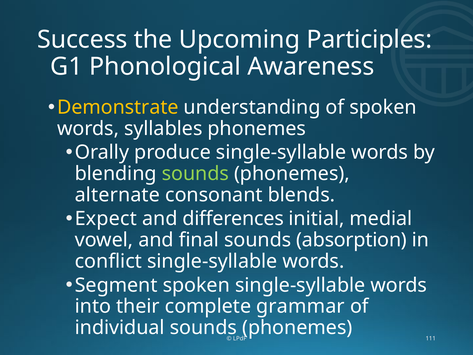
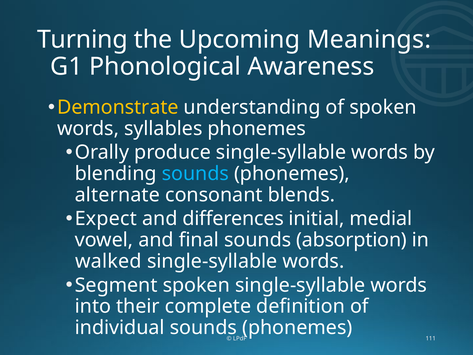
Success: Success -> Turning (82, 40)
Participles: Participles -> Meanings (369, 40)
sounds colour: light green -> light blue (195, 174)
conflict: conflict -> walked (108, 261)
grammar: grammar -> definition (301, 306)
